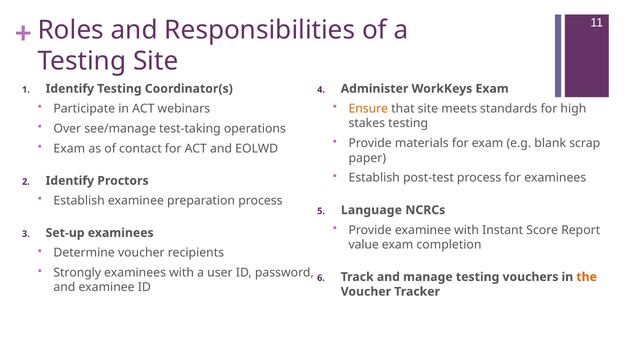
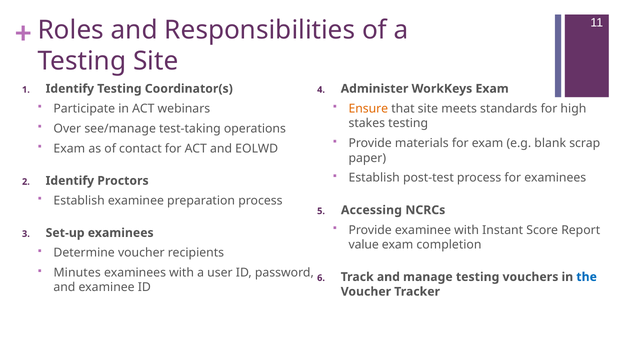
Language: Language -> Accessing (371, 210)
Strongly: Strongly -> Minutes (77, 273)
the colour: orange -> blue (587, 277)
